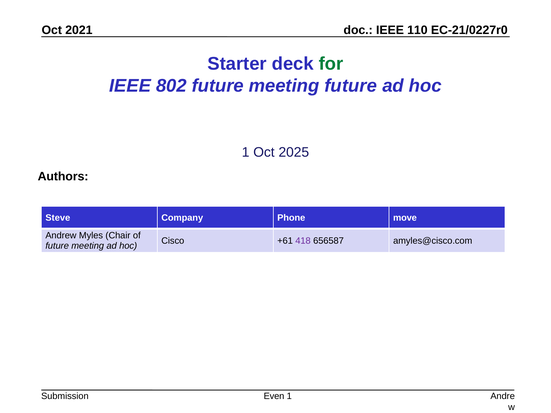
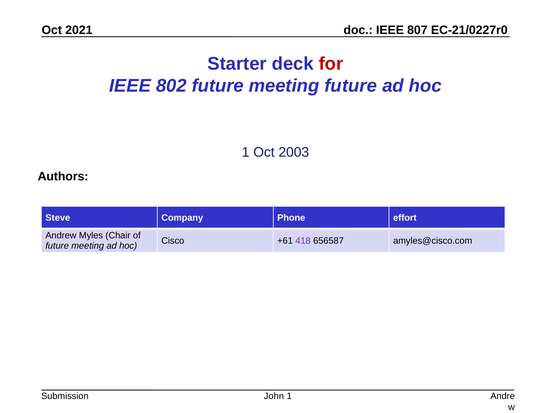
110: 110 -> 807 (417, 30)
for colour: green -> red (331, 64)
2025: 2025 -> 2003 (294, 152)
move: move -> effort (405, 218)
Even: Even -> John (274, 396)
